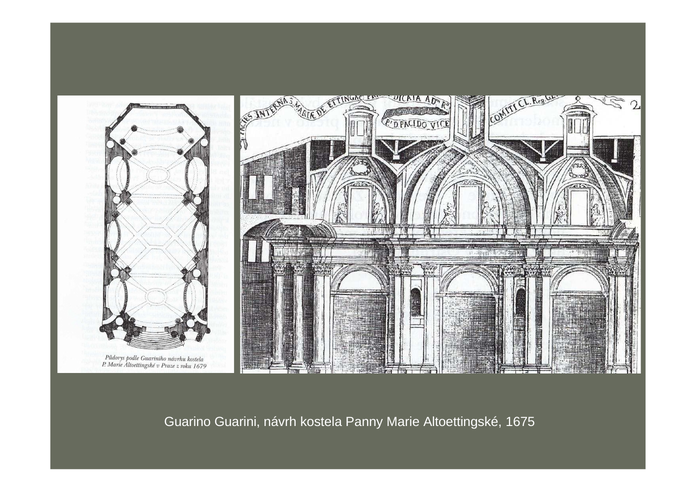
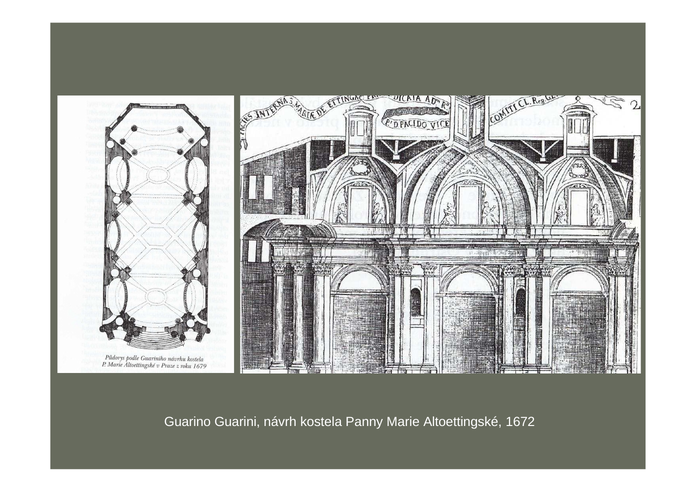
1675: 1675 -> 1672 (520, 422)
